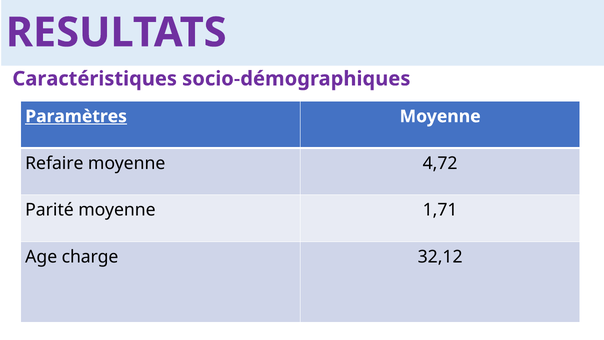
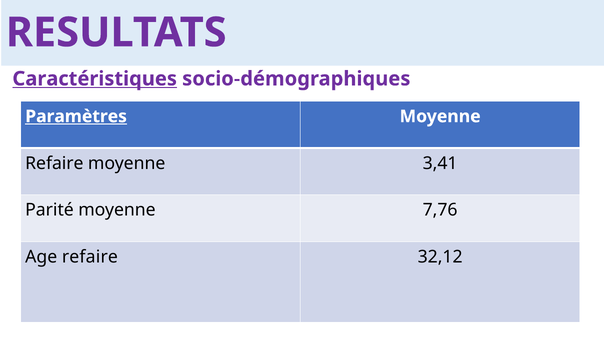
Caractéristiques underline: none -> present (95, 79)
4,72: 4,72 -> 3,41 (440, 163)
1,71: 1,71 -> 7,76 (440, 210)
Age charge: charge -> refaire (90, 257)
